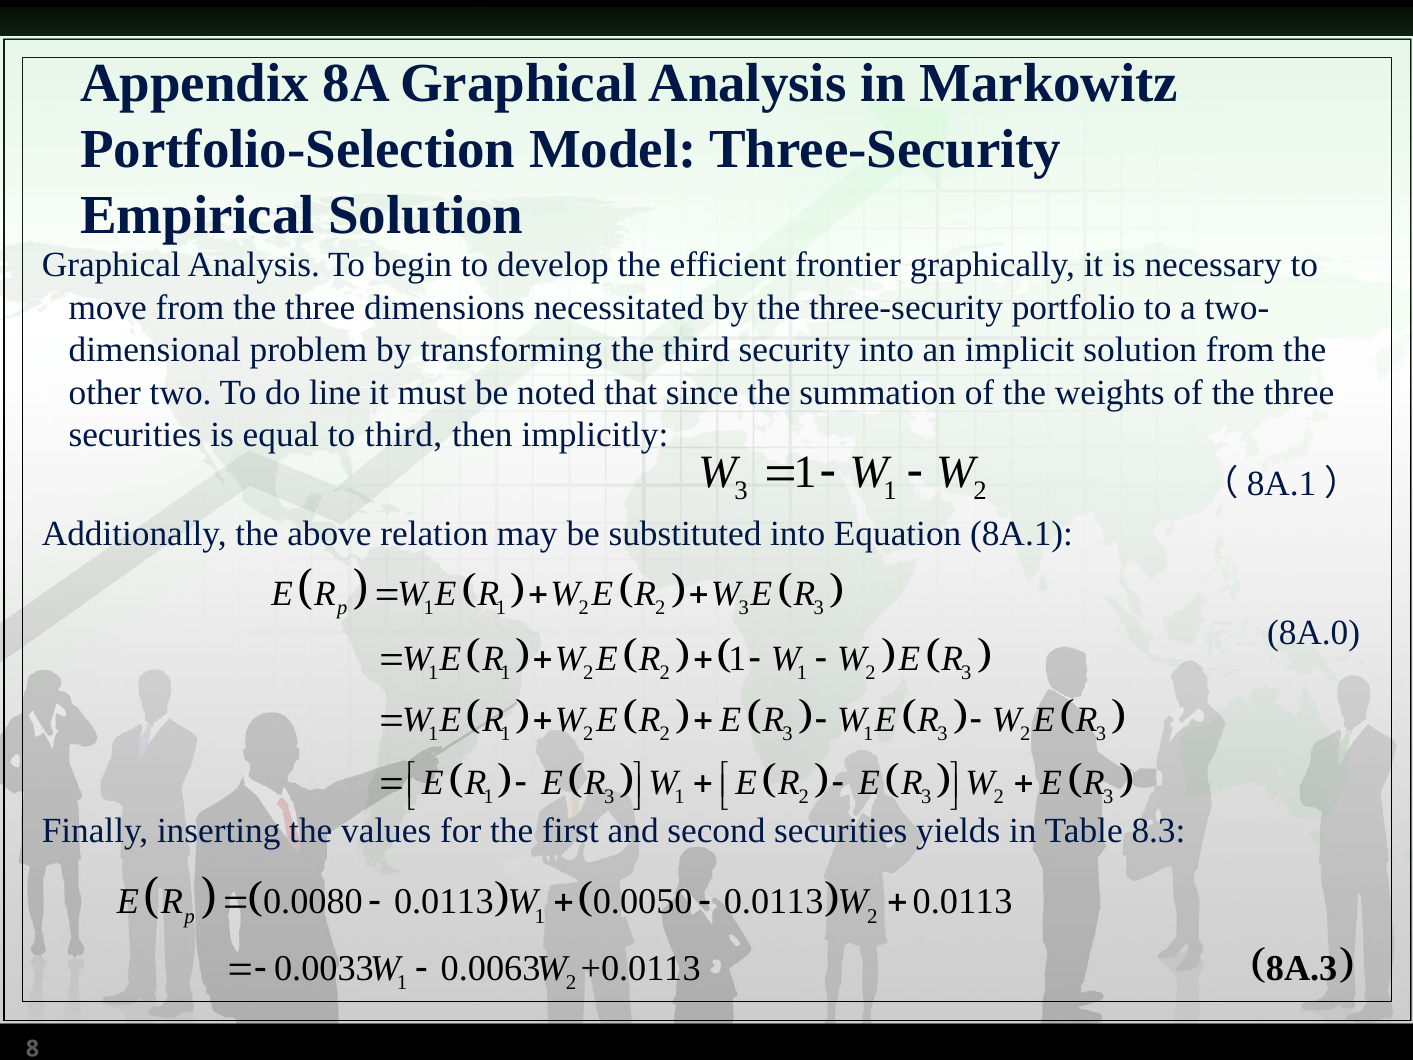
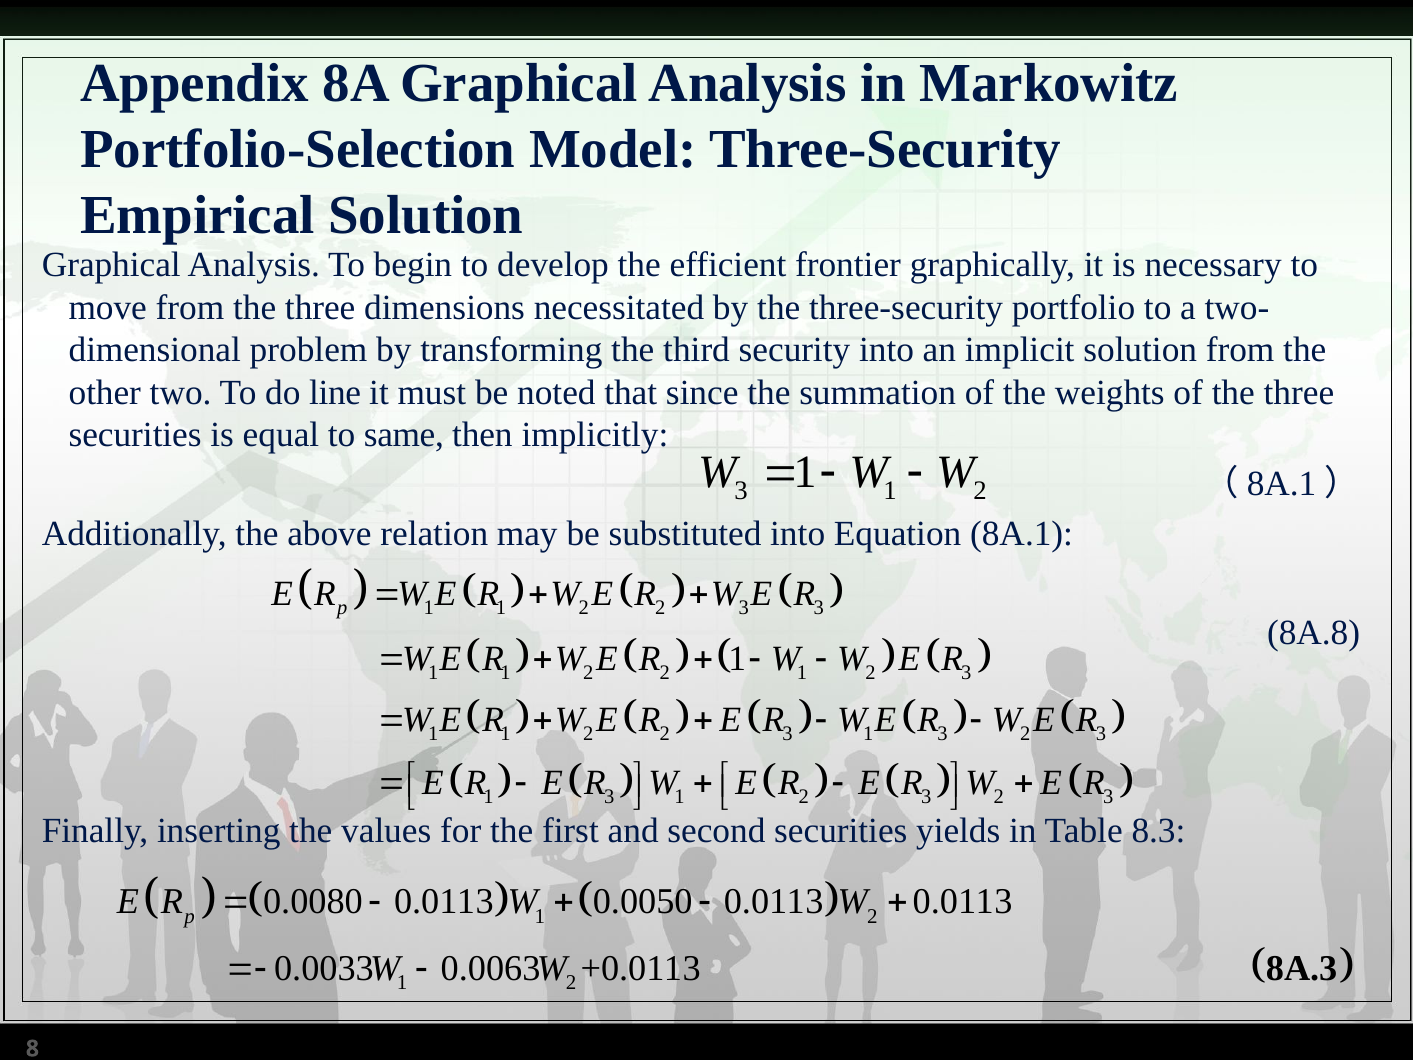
to third: third -> same (404, 435)
8A.0: 8A.0 -> 8A.8 (1314, 633)
